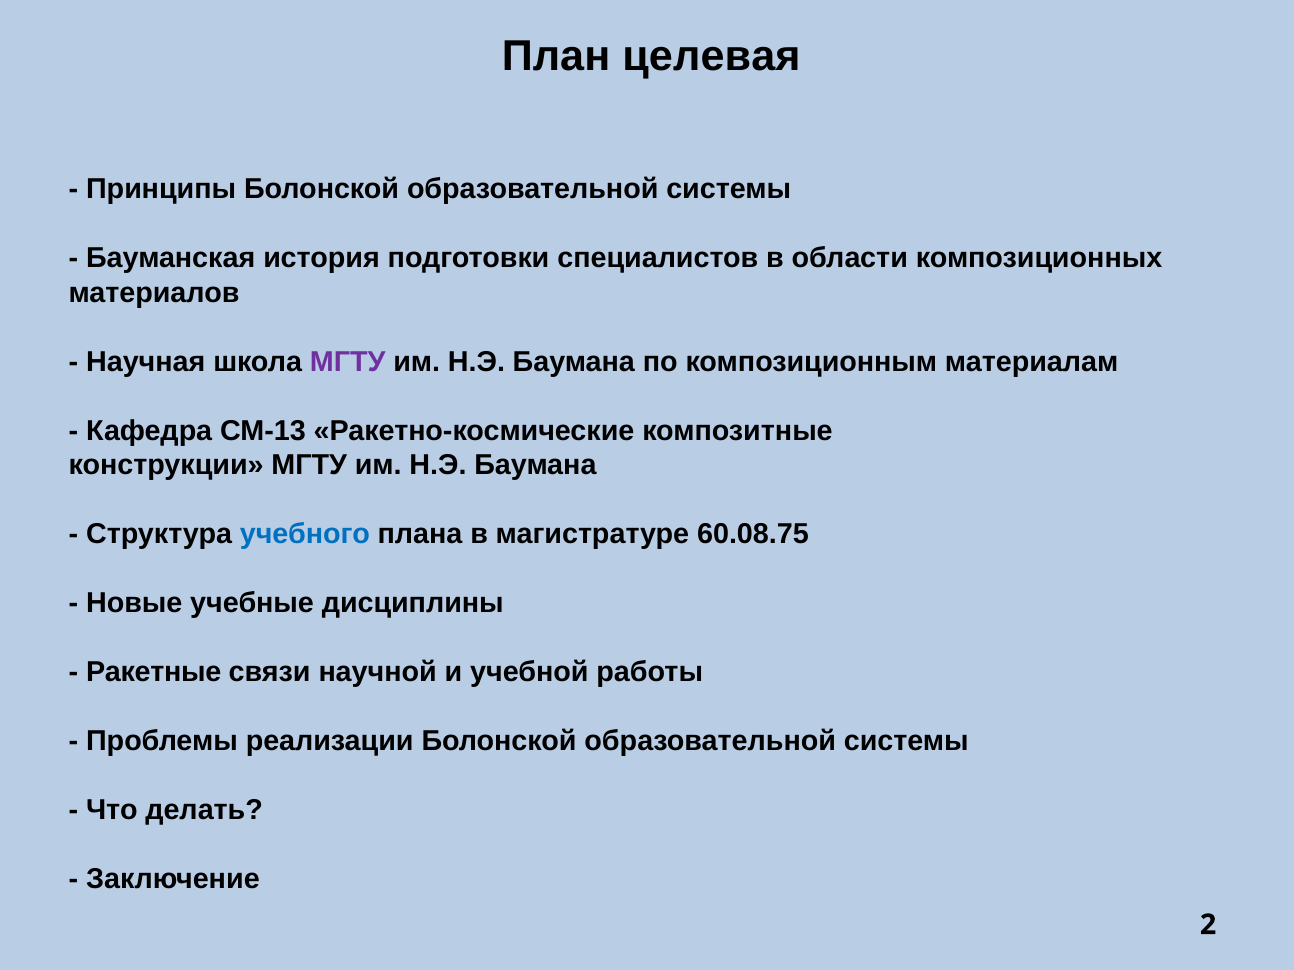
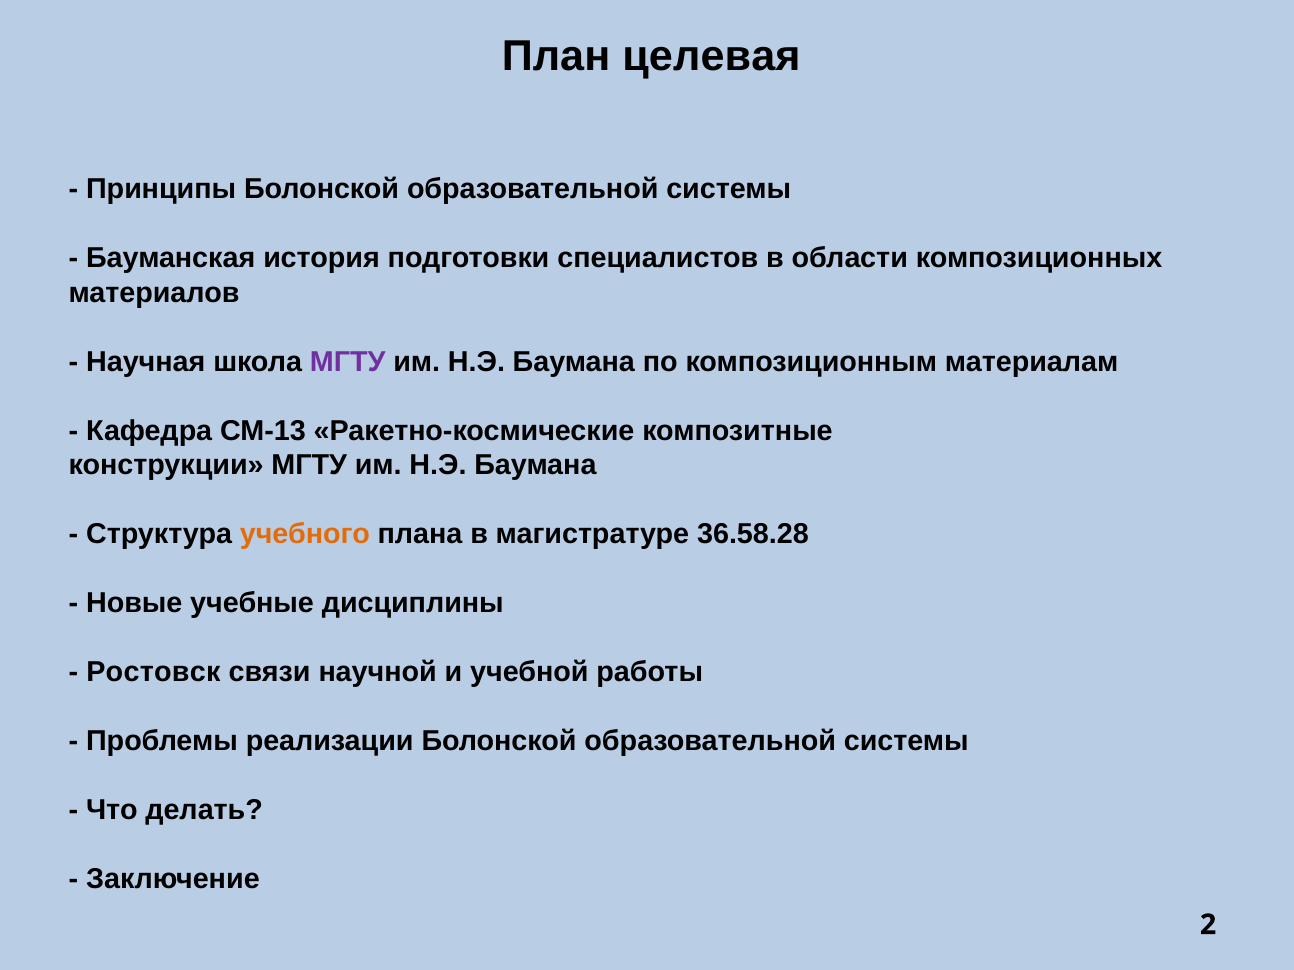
учебного colour: blue -> orange (305, 534)
60.08.75: 60.08.75 -> 36.58.28 (753, 534)
Ракетные: Ракетные -> Ростовск (153, 672)
